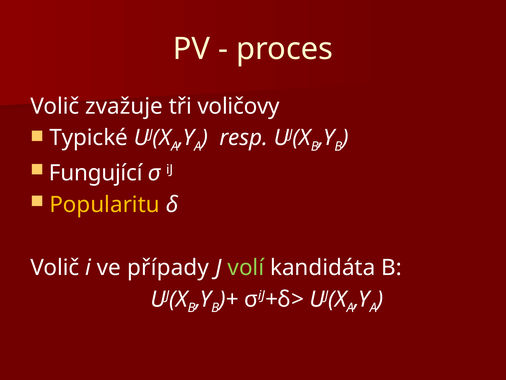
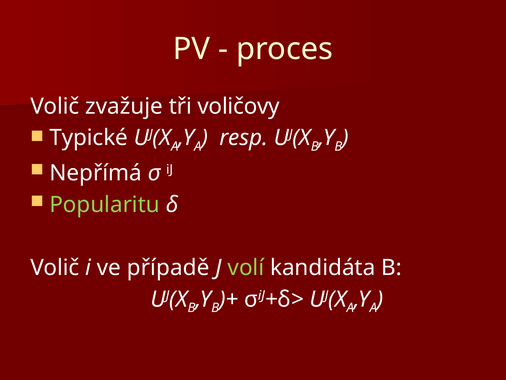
Fungující: Fungující -> Nepřímá (96, 173)
Popularitu colour: yellow -> light green (105, 204)
případy: případy -> případě (168, 267)
